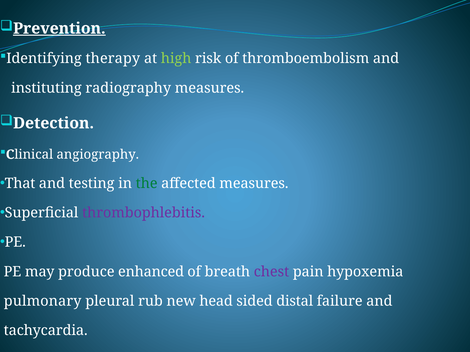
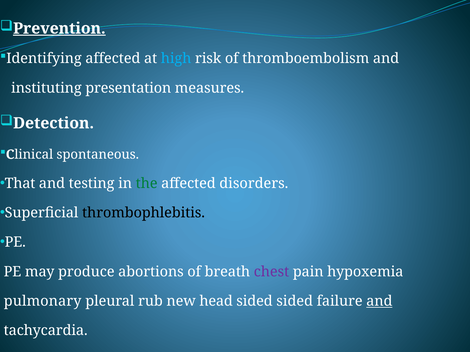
Identifying therapy: therapy -> affected (113, 59)
high colour: light green -> light blue (176, 59)
radiography: radiography -> presentation (128, 88)
angiography: angiography -> spontaneous (98, 155)
affected measures: measures -> disorders (254, 184)
thrombophlebitis colour: purple -> black (144, 213)
enhanced: enhanced -> abortions (151, 272)
sided distal: distal -> sided (295, 302)
and underline: none -> present (379, 302)
